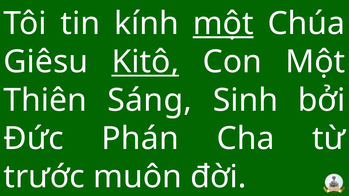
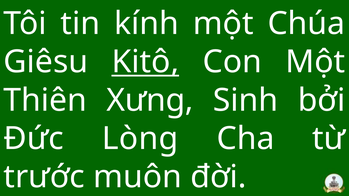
một underline: present -> none (223, 24)
Sáng: Sáng -> Xưng (150, 100)
Phán: Phán -> Lòng (140, 139)
